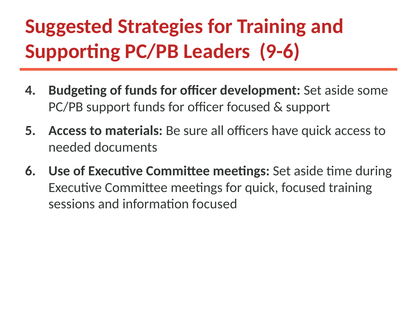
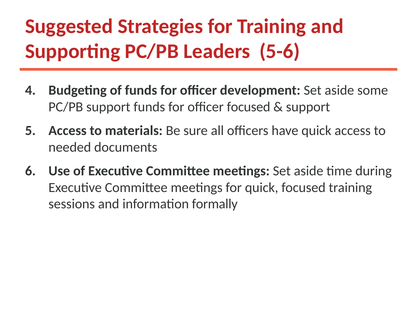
9-6: 9-6 -> 5-6 (280, 51)
information focused: focused -> formally (215, 205)
